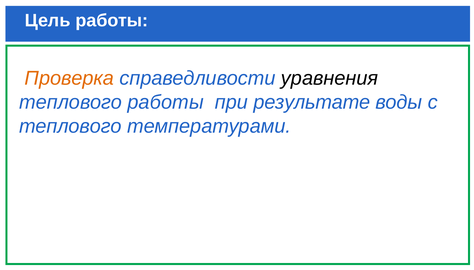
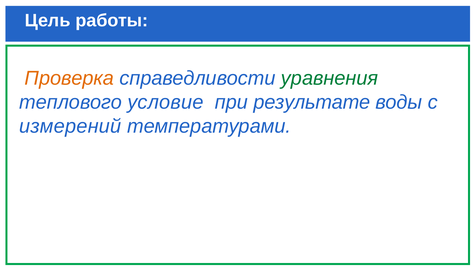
уравнения colour: black -> green (330, 78)
теплового работы: работы -> условие (166, 102)
теплового: теплового -> измерений (70, 126)
